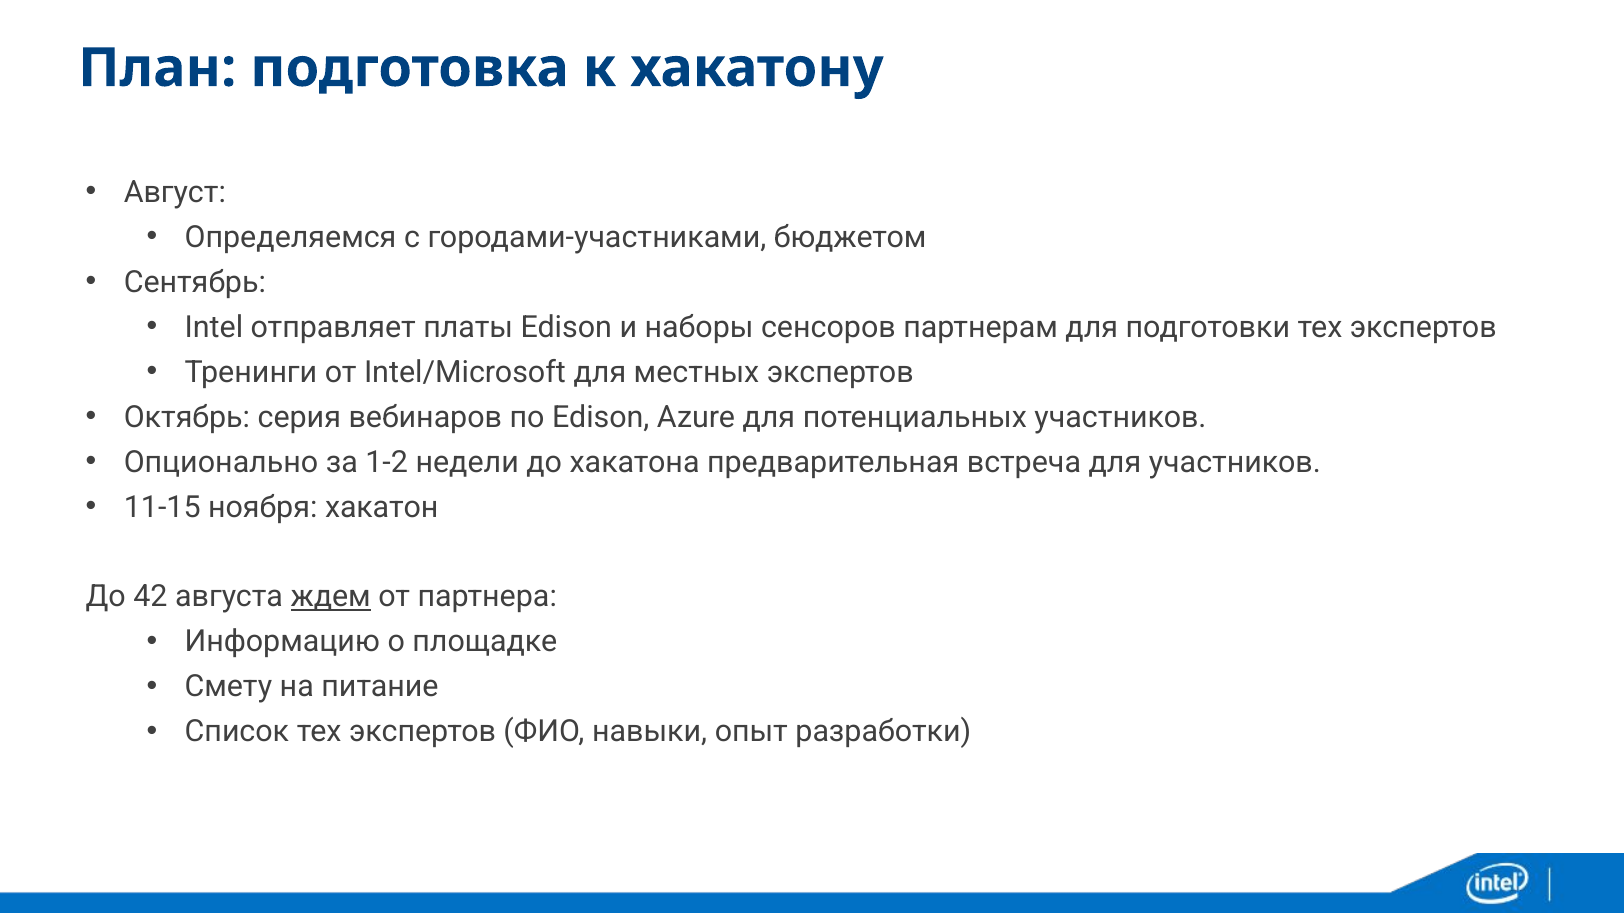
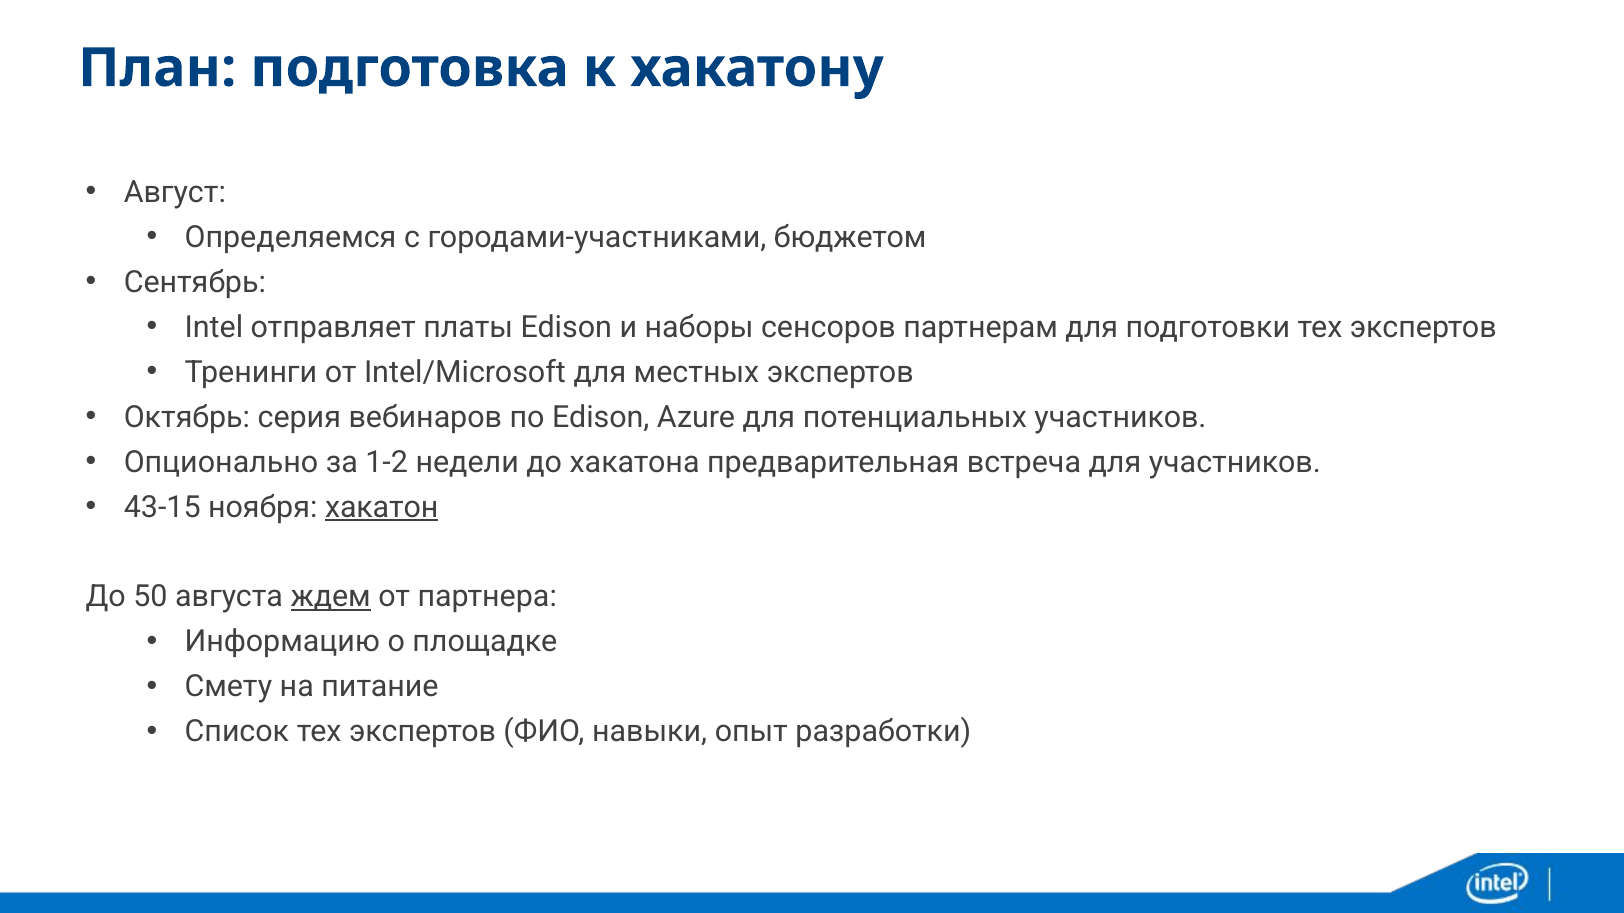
11-15: 11-15 -> 43-15 (162, 507)
хакатон underline: none -> present (382, 507)
42: 42 -> 50 (150, 597)
